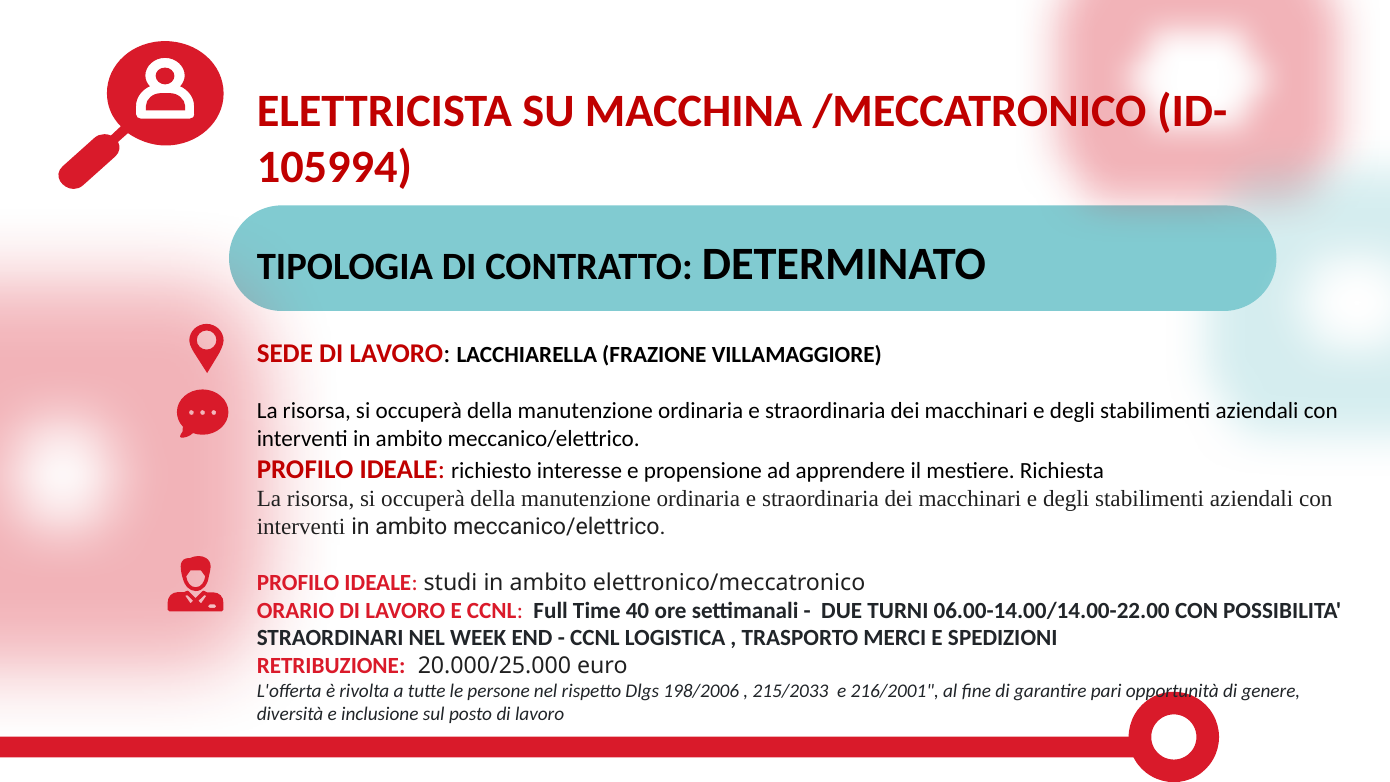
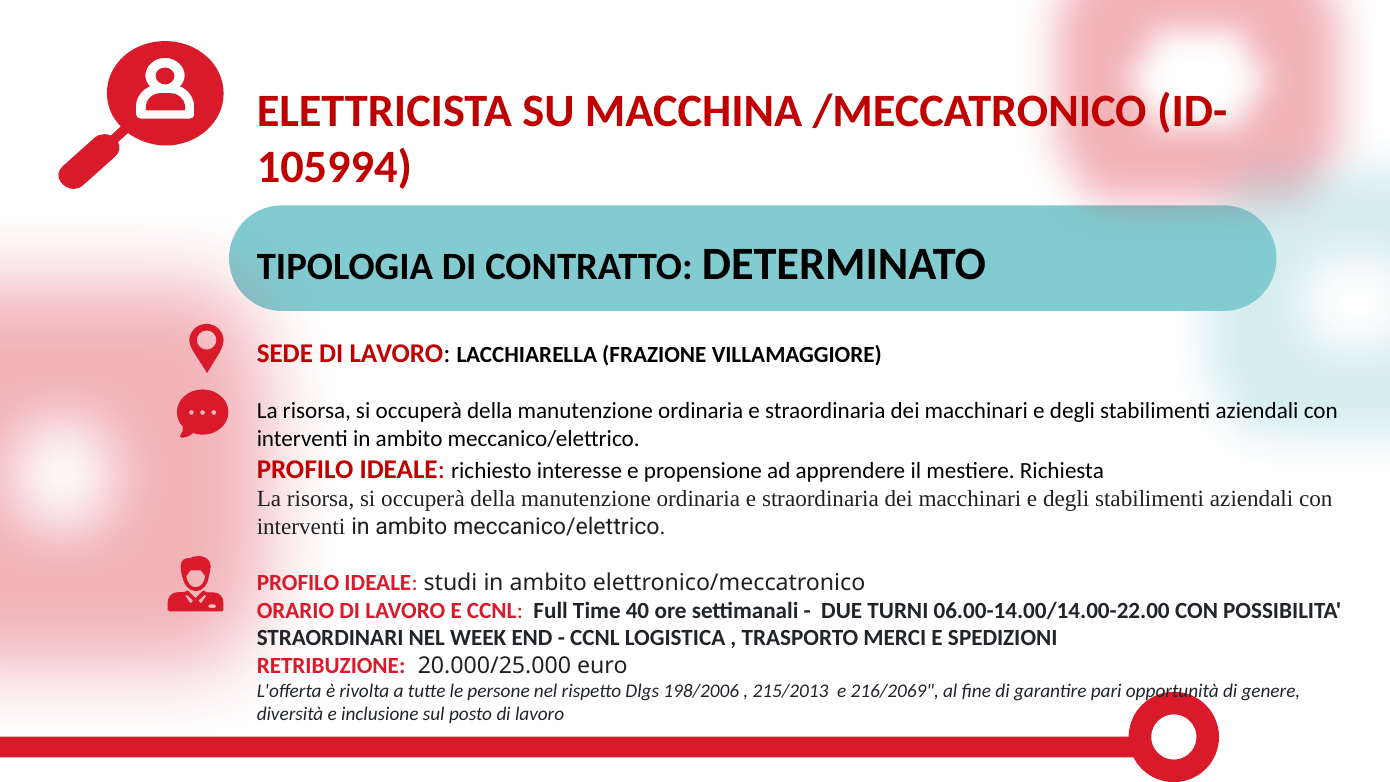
215/2033: 215/2033 -> 215/2013 (791, 691)
216/2001: 216/2001 -> 216/2069 (895, 691)
